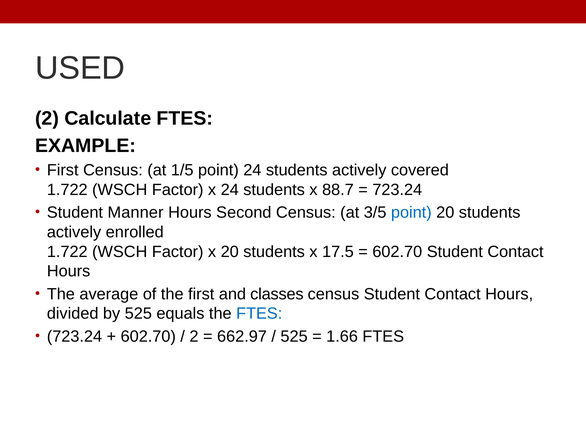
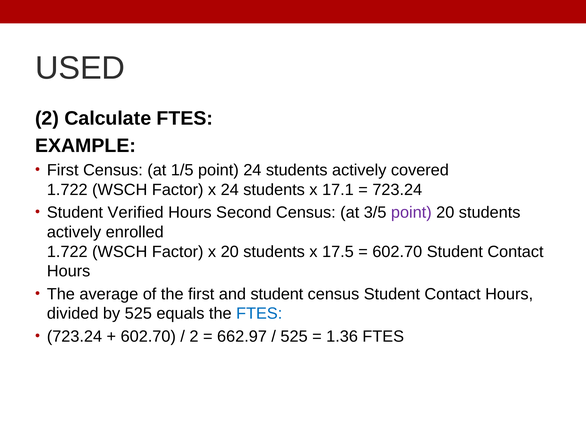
88.7: 88.7 -> 17.1 (338, 190)
Manner: Manner -> Verified (136, 213)
point colour: blue -> purple (411, 213)
and classes: classes -> student (277, 294)
1.66: 1.66 -> 1.36 (342, 337)
